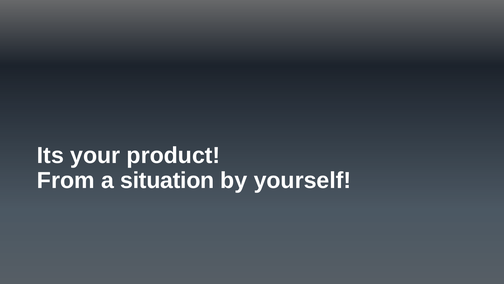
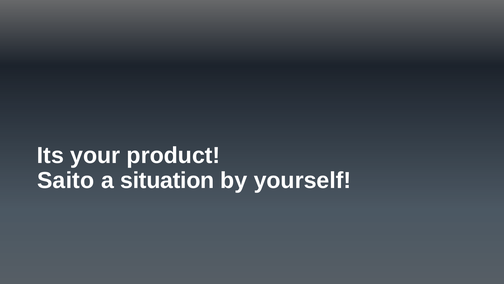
From: From -> Saito (66, 180)
